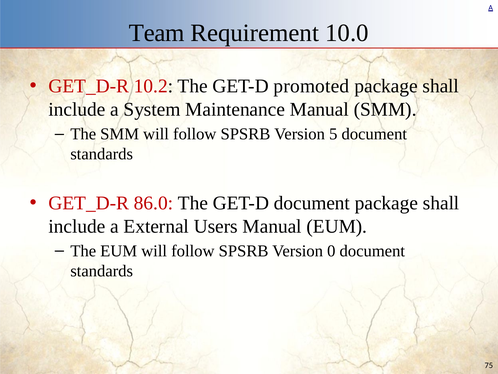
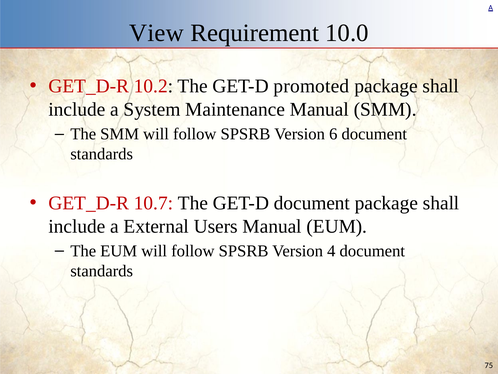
Team: Team -> View (156, 33)
5: 5 -> 6 (333, 134)
86.0: 86.0 -> 10.7 (153, 203)
0: 0 -> 4 (331, 251)
